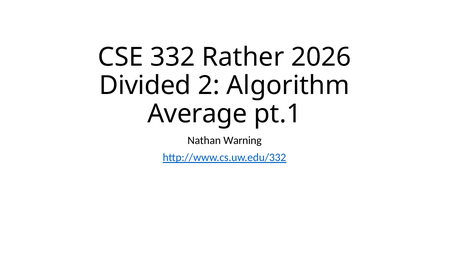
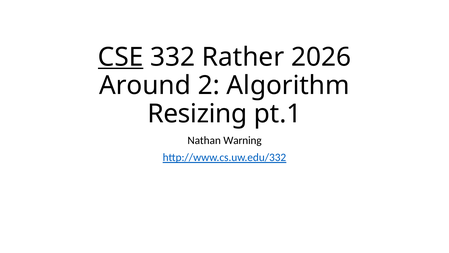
CSE underline: none -> present (121, 57)
Divided: Divided -> Around (145, 85)
Average: Average -> Resizing (197, 114)
